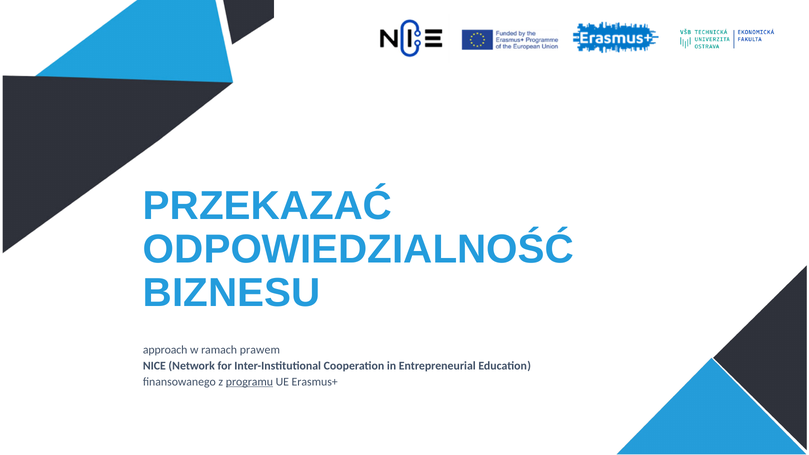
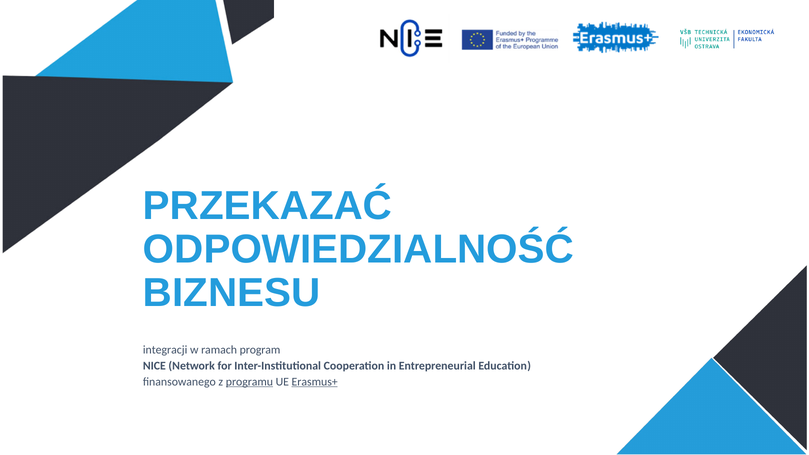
approach: approach -> integracji (165, 350)
prawem: prawem -> program (260, 350)
Erasmus+ underline: none -> present (315, 382)
